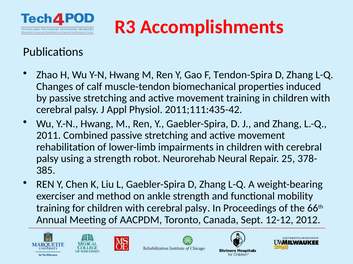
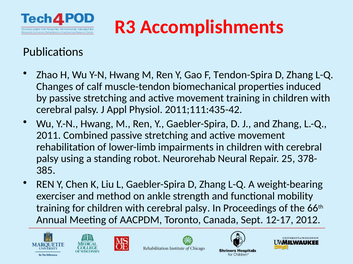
a strength: strength -> standing (112, 159)
12-12: 12-12 -> 12-17 (279, 220)
